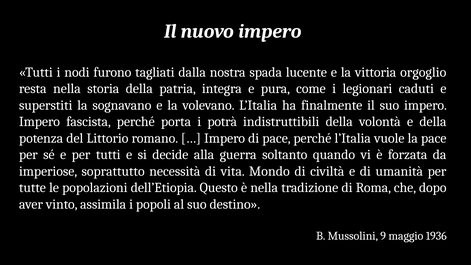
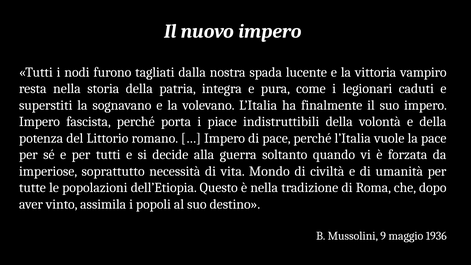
orgoglio: orgoglio -> vampiro (423, 72)
potrà: potrà -> piace (222, 122)
